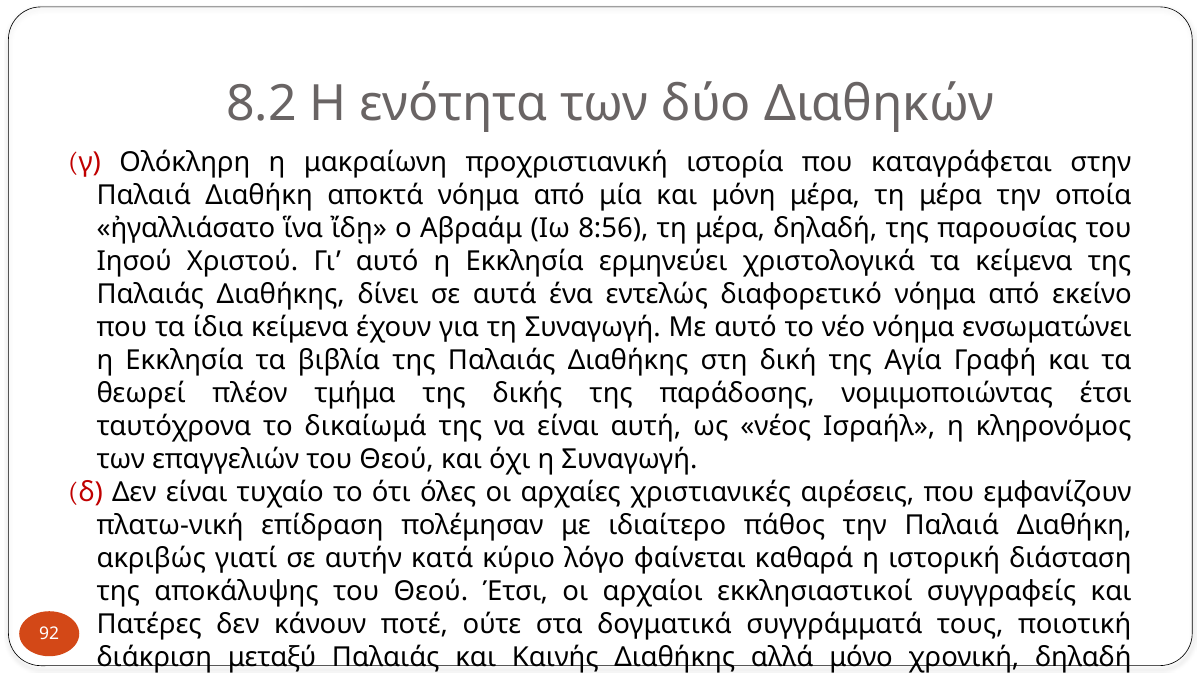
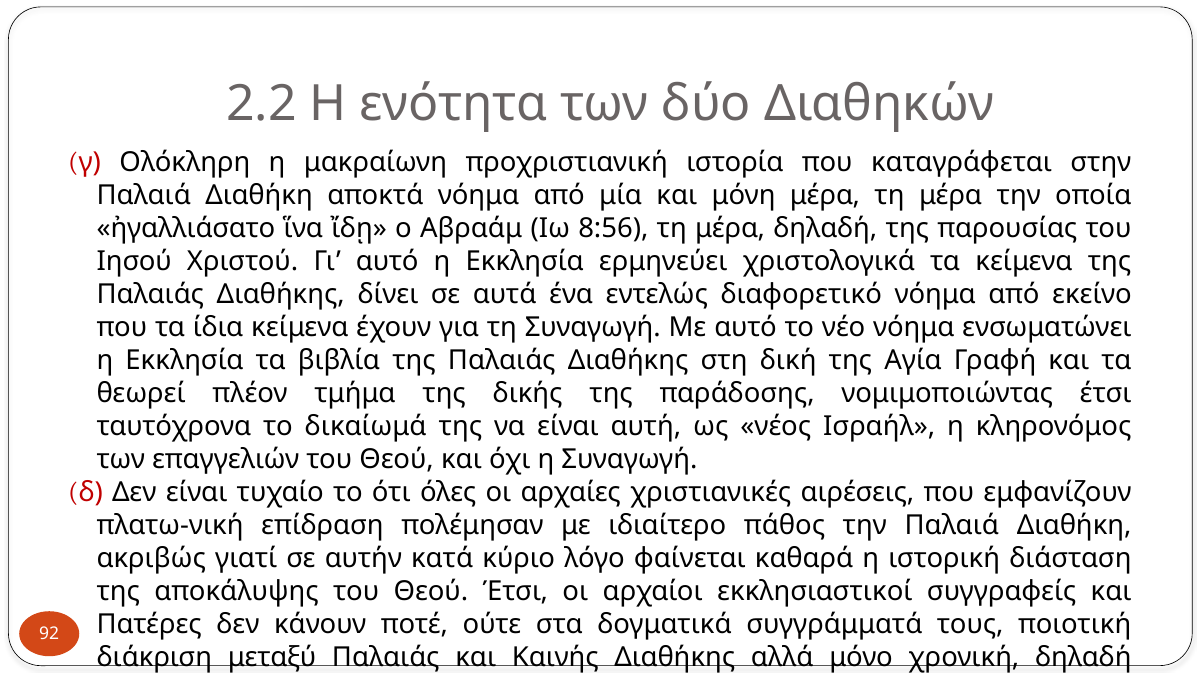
8.2: 8.2 -> 2.2 (261, 104)
